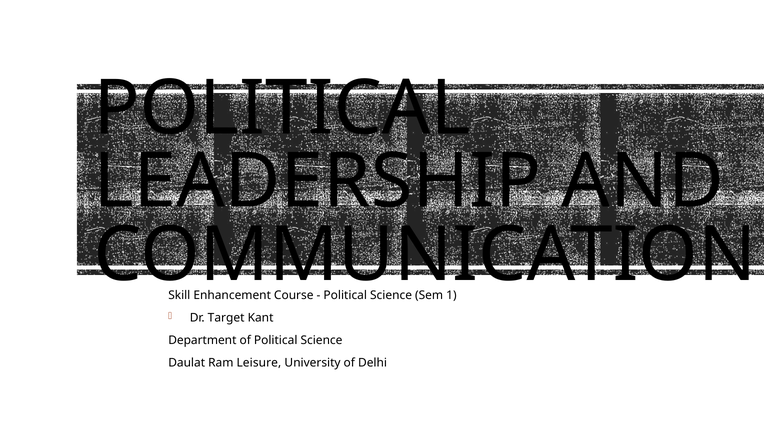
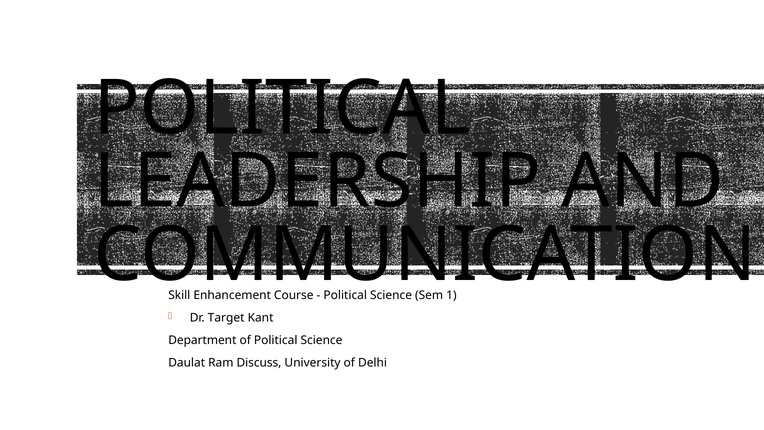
Leisure: Leisure -> Discuss (259, 362)
